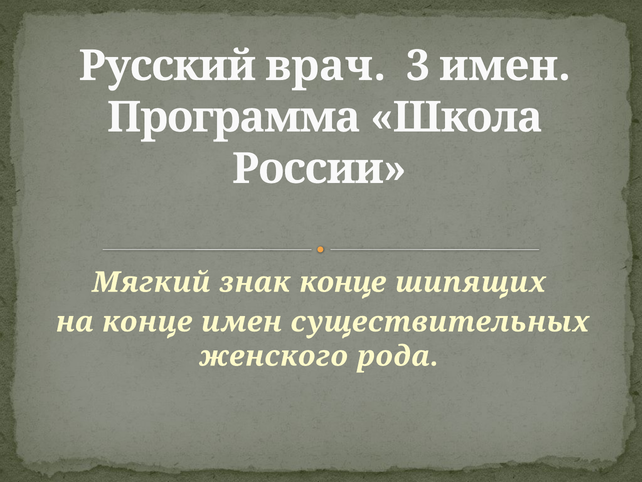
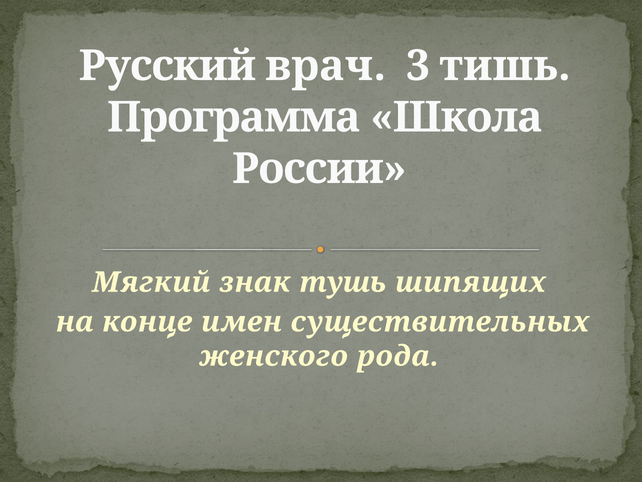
3 имен: имен -> тишь (505, 66)
знак конце: конце -> тушь (343, 282)
